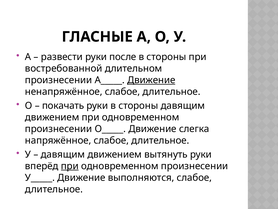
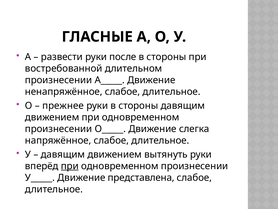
Движение underline: present -> none (151, 80)
покачать: покачать -> прежнее (63, 105)
выполняются: выполняются -> представлена (141, 177)
